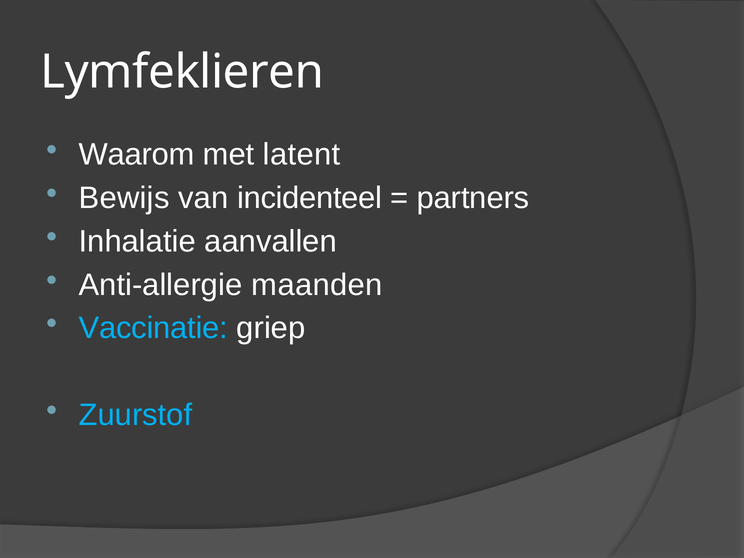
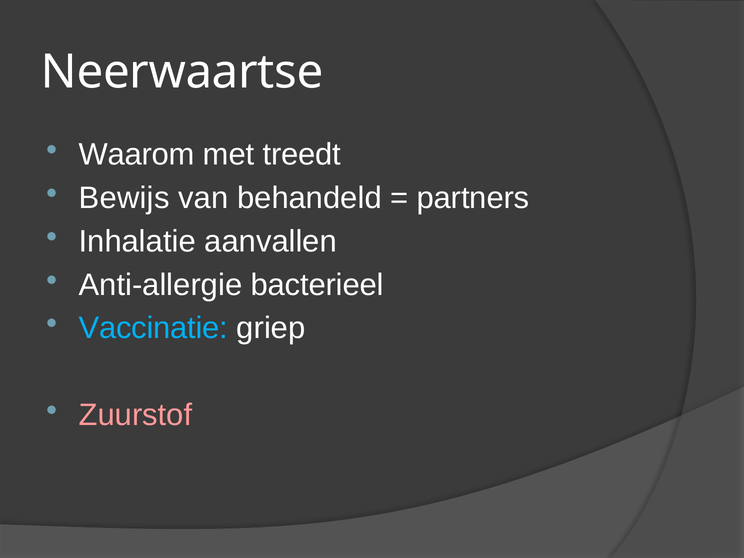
Lymfeklieren: Lymfeklieren -> Neerwaartse (182, 72)
latent: latent -> treedt (302, 155)
incidenteel: incidenteel -> behandeld (309, 198)
maanden: maanden -> bacterieel (317, 285)
Zuurstof colour: light blue -> pink (136, 415)
